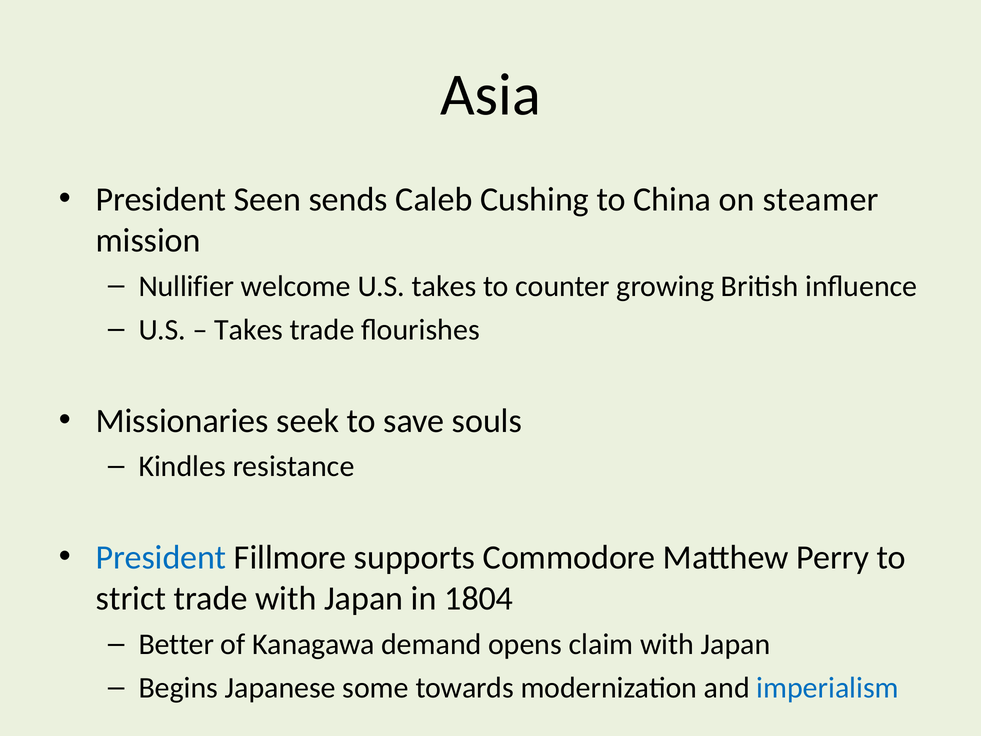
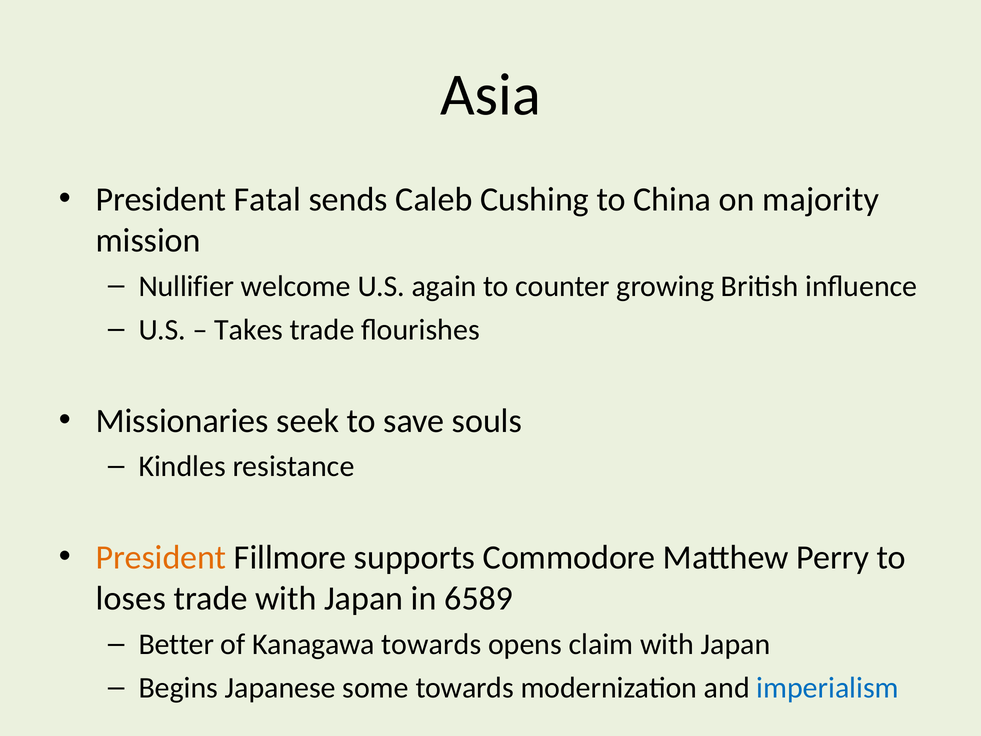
Seen: Seen -> Fatal (267, 199)
steamer: steamer -> majority (821, 199)
U.S takes: takes -> again (444, 286)
President colour: blue -> orange (161, 557)
strict: strict -> loses (131, 598)
1804: 1804 -> 6589 (479, 598)
Kanagawa demand: demand -> towards (431, 644)
